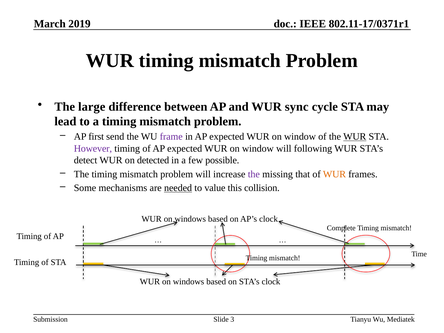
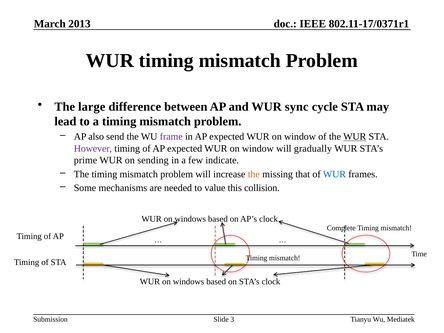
2019: 2019 -> 2013 (79, 24)
first: first -> also (96, 137)
following: following -> gradually (313, 148)
detect: detect -> prime (86, 160)
detected: detected -> sending (153, 160)
possible: possible -> indicate (222, 160)
the colour: purple -> orange (254, 174)
WUR colour: orange -> blue (334, 174)
needed underline: present -> none (178, 188)
